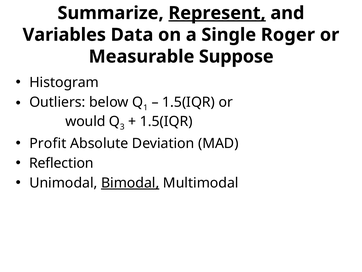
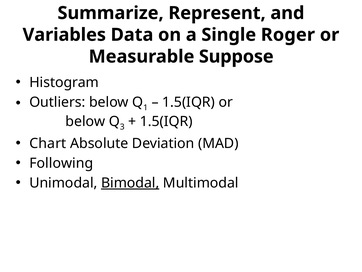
Represent underline: present -> none (217, 13)
would: would -> below (85, 121)
Profit: Profit -> Chart (48, 143)
Reflection: Reflection -> Following (61, 163)
